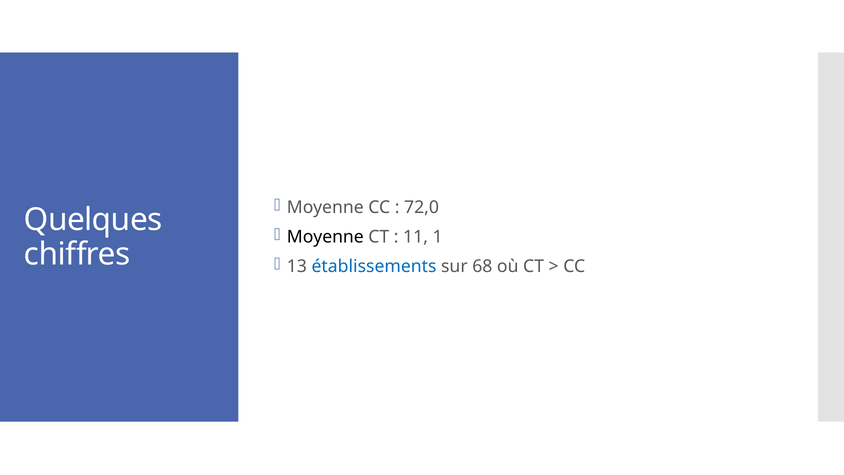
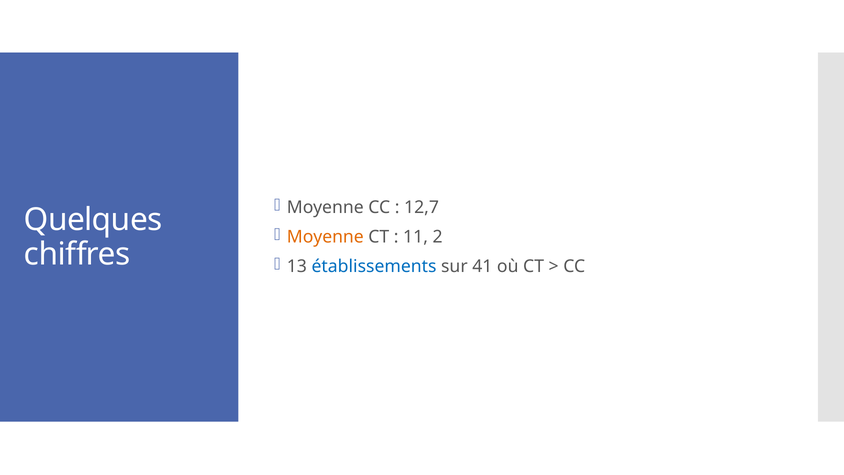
72,0: 72,0 -> 12,7 (422, 207)
Moyenne colour: black -> orange (325, 237)
1: 1 -> 2 (438, 237)
68: 68 -> 41 (482, 266)
